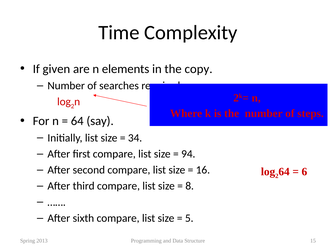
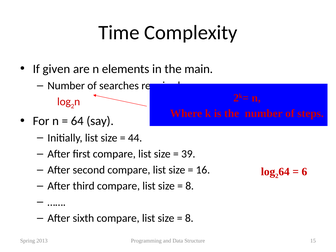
copy: copy -> main (199, 69)
34: 34 -> 44 (135, 138)
94: 94 -> 39 (188, 154)
5: 5 -> 8 (189, 218)
